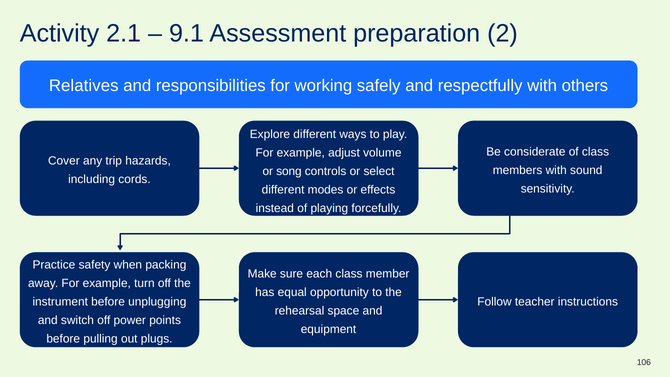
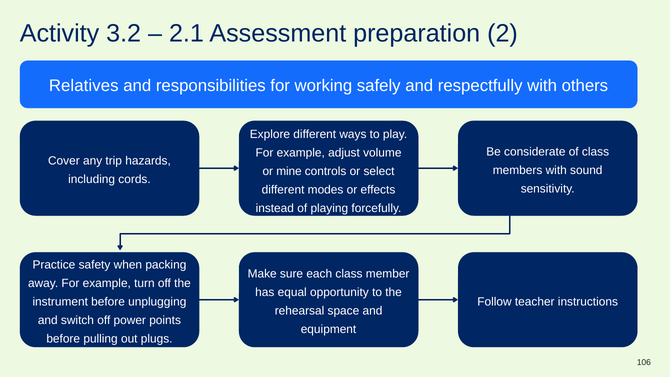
2.1: 2.1 -> 3.2 (124, 33)
9.1: 9.1 -> 2.1 (186, 33)
song: song -> mine (289, 171)
